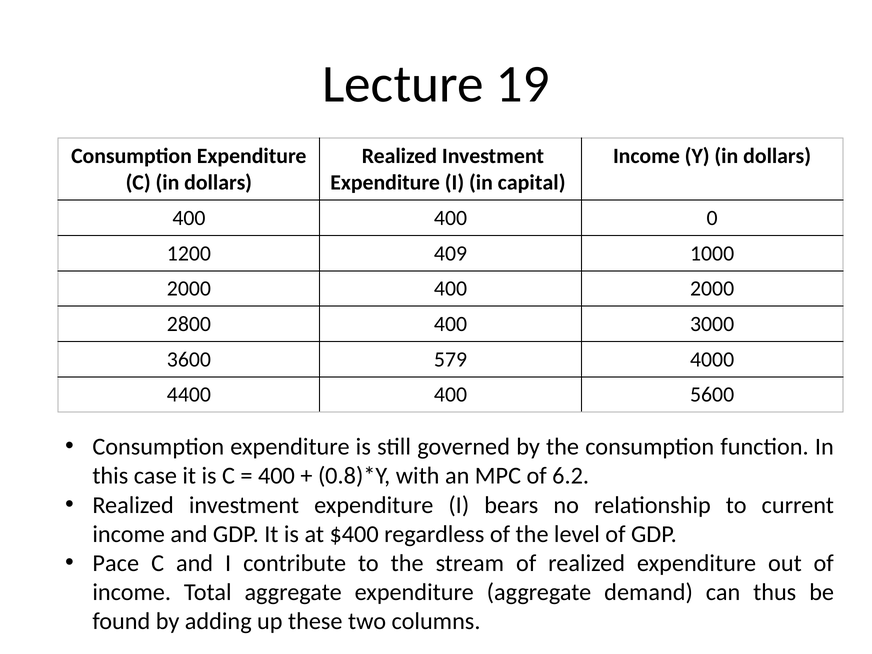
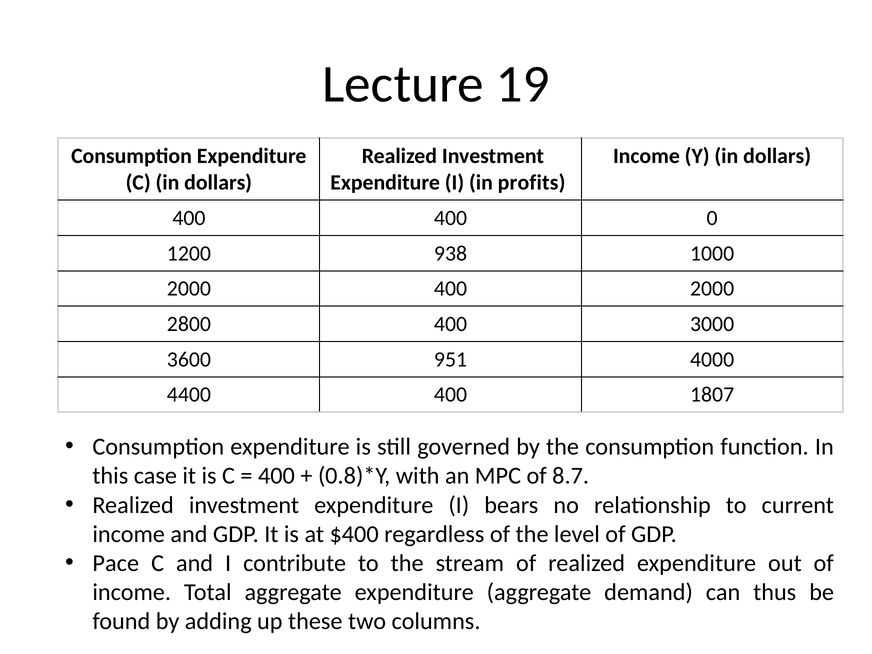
capital: capital -> profits (532, 183)
409: 409 -> 938 (451, 253)
579: 579 -> 951 (451, 359)
5600: 5600 -> 1807 (712, 395)
6.2: 6.2 -> 8.7 (571, 476)
